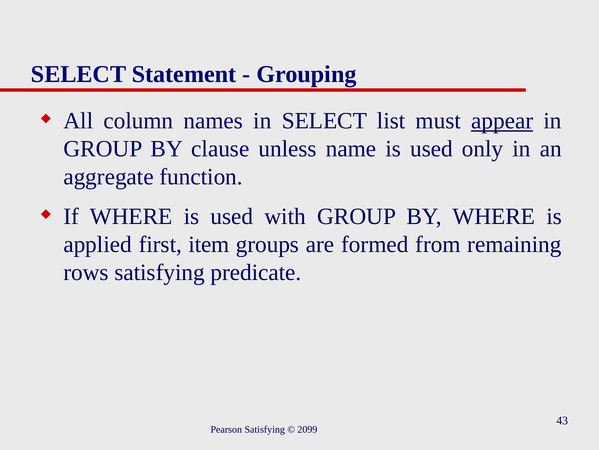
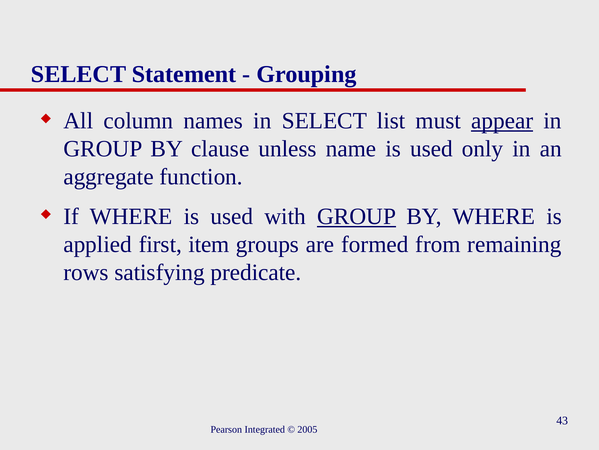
GROUP underline: none -> present (357, 216)
Pearson Satisfying: Satisfying -> Integrated (265, 429)
2099: 2099 -> 2005 (307, 429)
